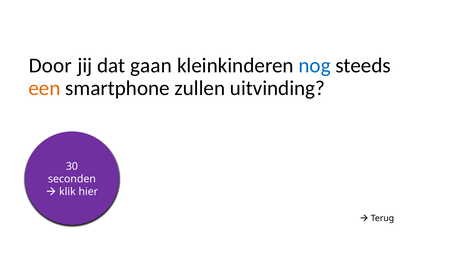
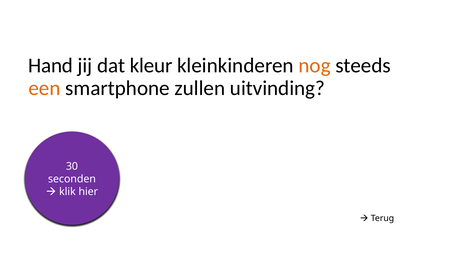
Door: Door -> Hand (51, 65)
gaan: gaan -> kleur (151, 65)
nog colour: blue -> orange (315, 65)
